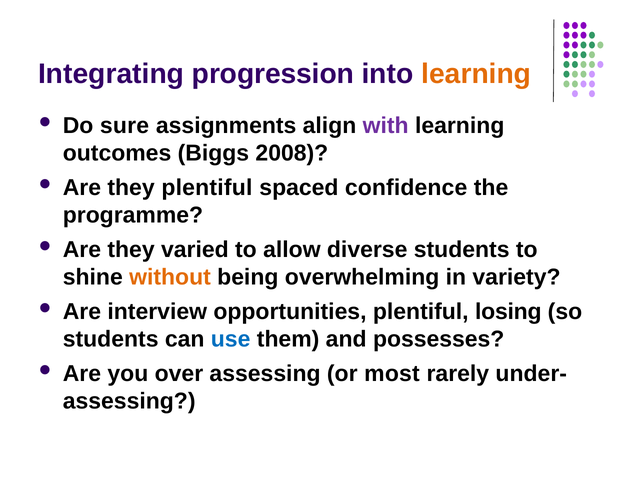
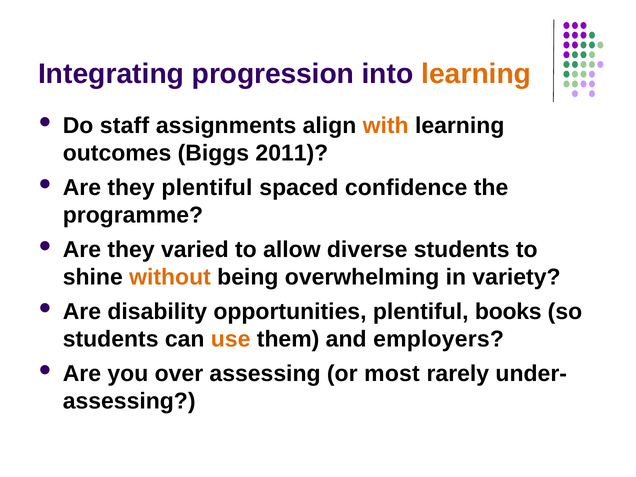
sure: sure -> staff (125, 126)
with colour: purple -> orange (386, 126)
2008: 2008 -> 2011 (292, 153)
interview: interview -> disability (157, 312)
losing: losing -> books (508, 312)
use colour: blue -> orange (231, 339)
possesses: possesses -> employers (439, 339)
